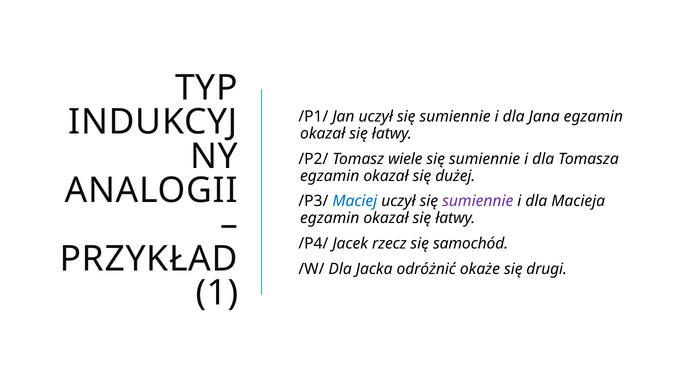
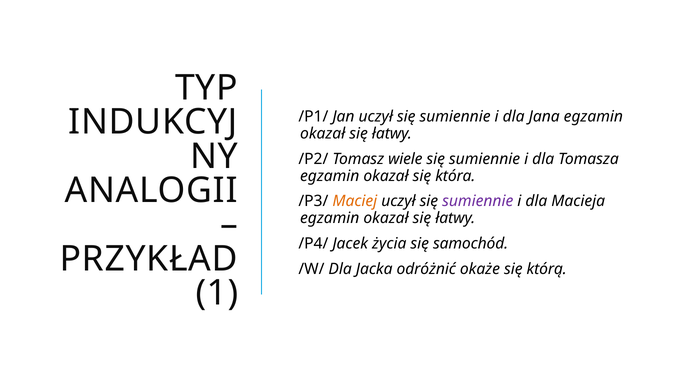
dużej: dużej -> która (455, 176)
Maciej colour: blue -> orange (355, 201)
rzecz: rzecz -> życia (389, 243)
drugi: drugi -> którą (547, 269)
